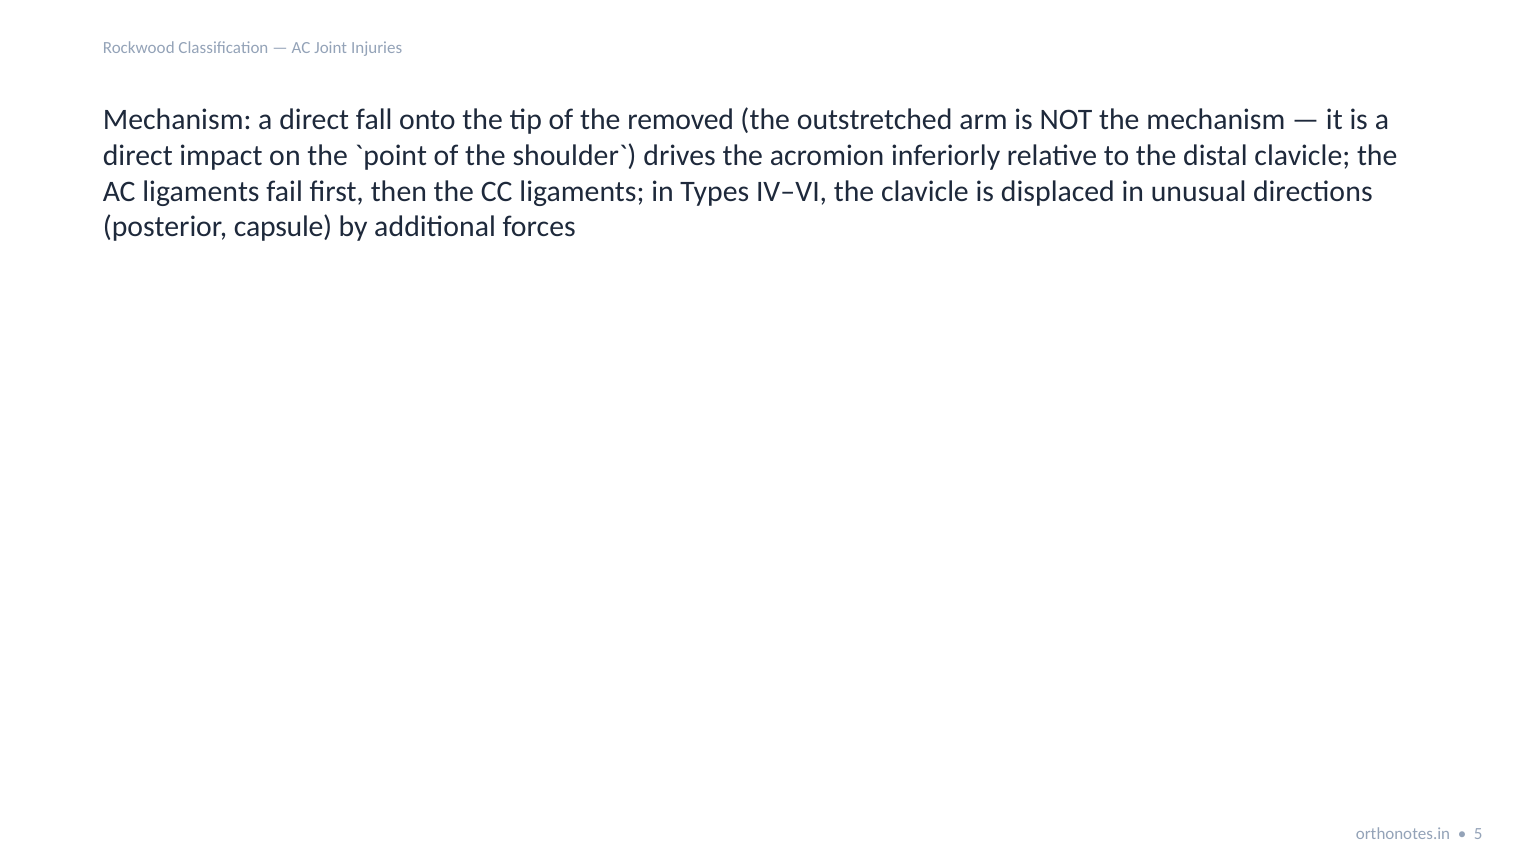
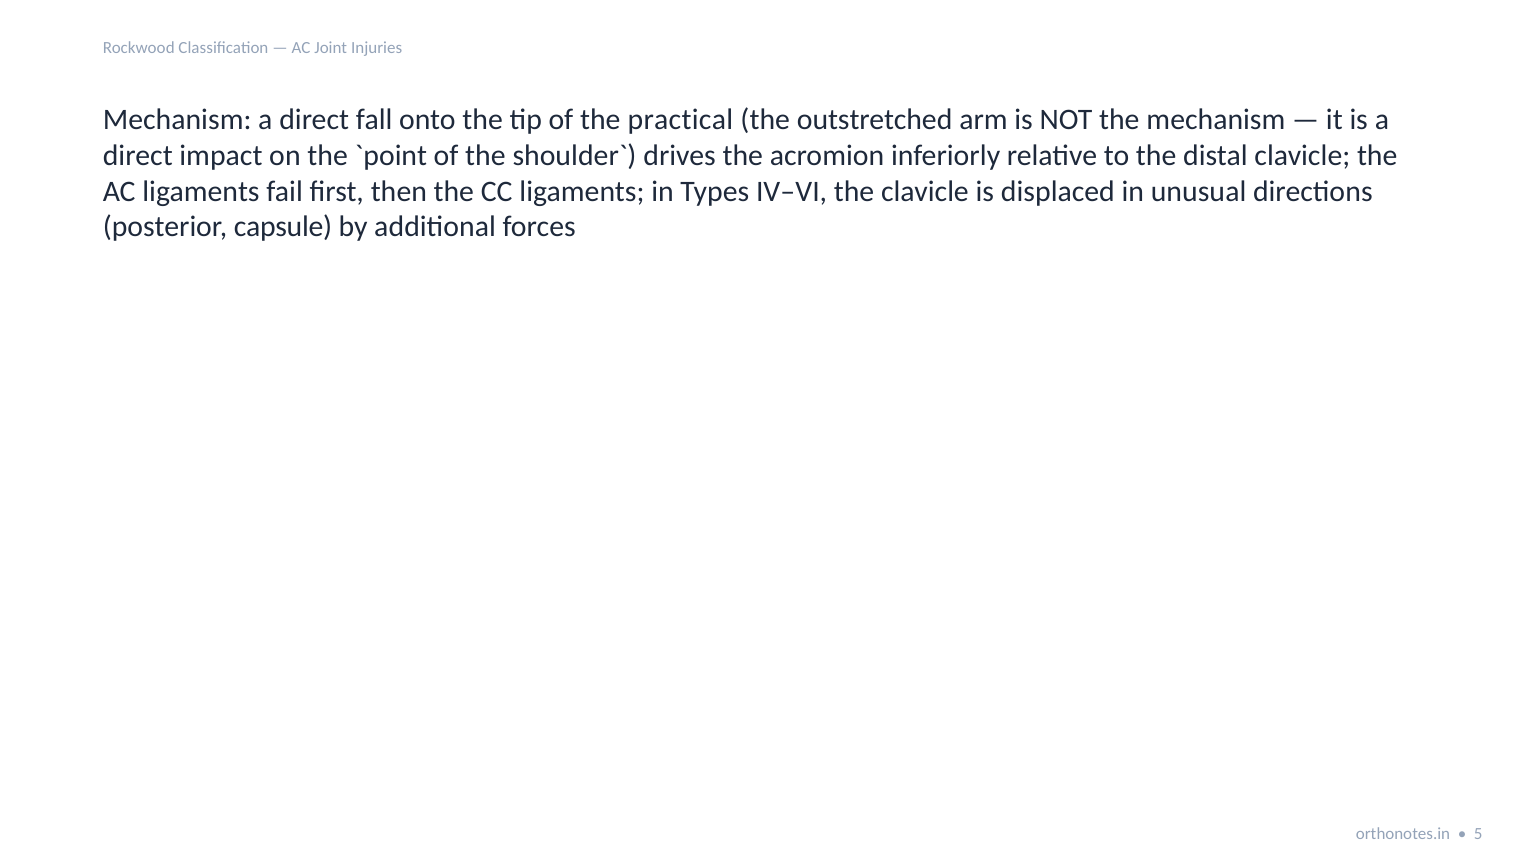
removed: removed -> practical (680, 120)
